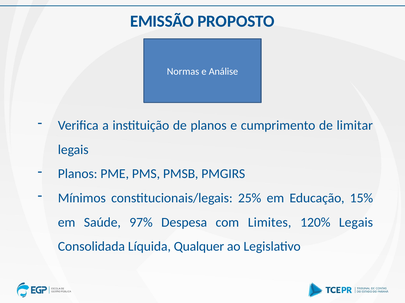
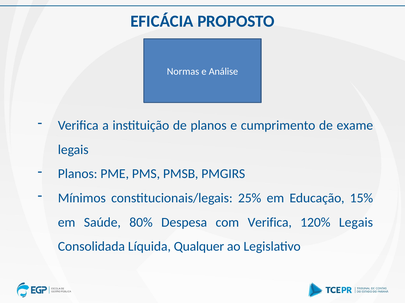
EMISSÃO: EMISSÃO -> EFICÁCIA (162, 21)
limitar: limitar -> exame (355, 126)
97%: 97% -> 80% (141, 223)
com Limites: Limites -> Verifica (270, 223)
